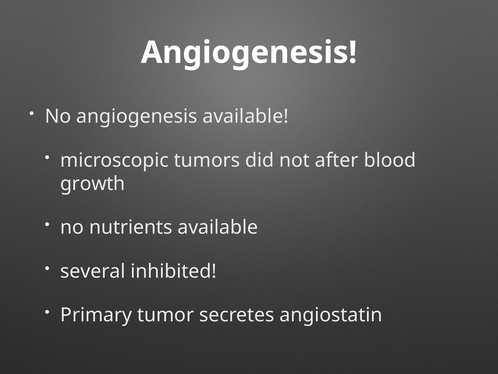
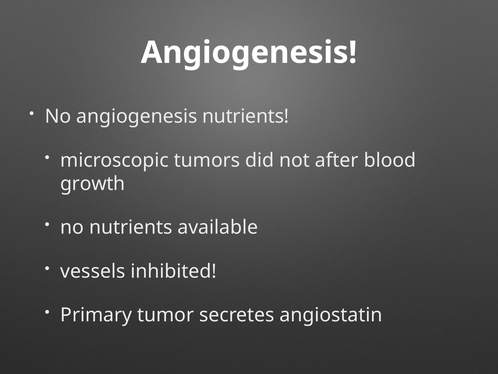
angiogenesis available: available -> nutrients (246, 116)
several: several -> vessels (93, 271)
